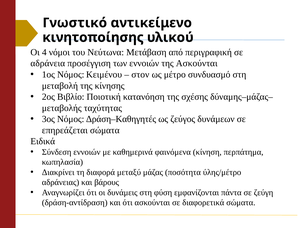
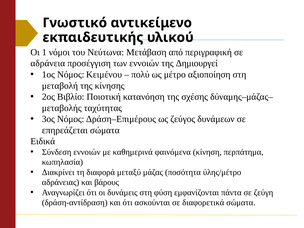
κινητοποίησης: κινητοποίησης -> εκπαιδευτικής (93, 37)
4: 4 -> 1 (44, 52)
της Ασκούνται: Ασκούνται -> Δημιουργεί (197, 63)
στον: στον -> πολύ (140, 75)
συνδυασμό: συνδυασμό -> αξιοποίηση (209, 75)
Δράση–Καθηγητές: Δράση–Καθηγητές -> Δράση–Επιμέρους (121, 119)
